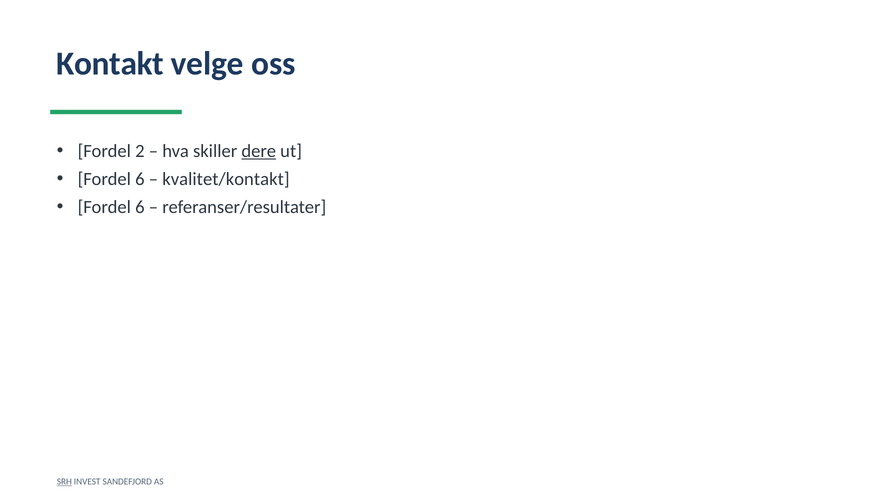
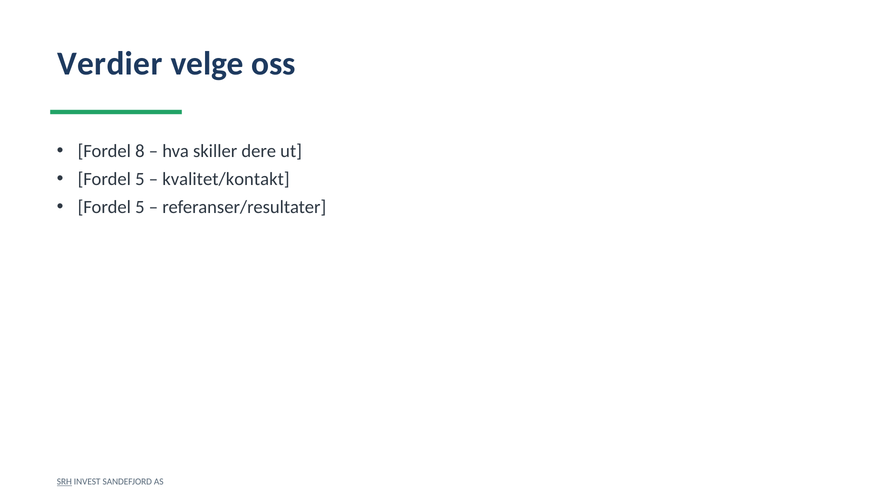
Kontakt: Kontakt -> Verdier (110, 64)
2: 2 -> 8 (140, 151)
dere underline: present -> none (259, 151)
6: 6 -> 5 (140, 179)
6: 6 -> 5 (140, 207)
